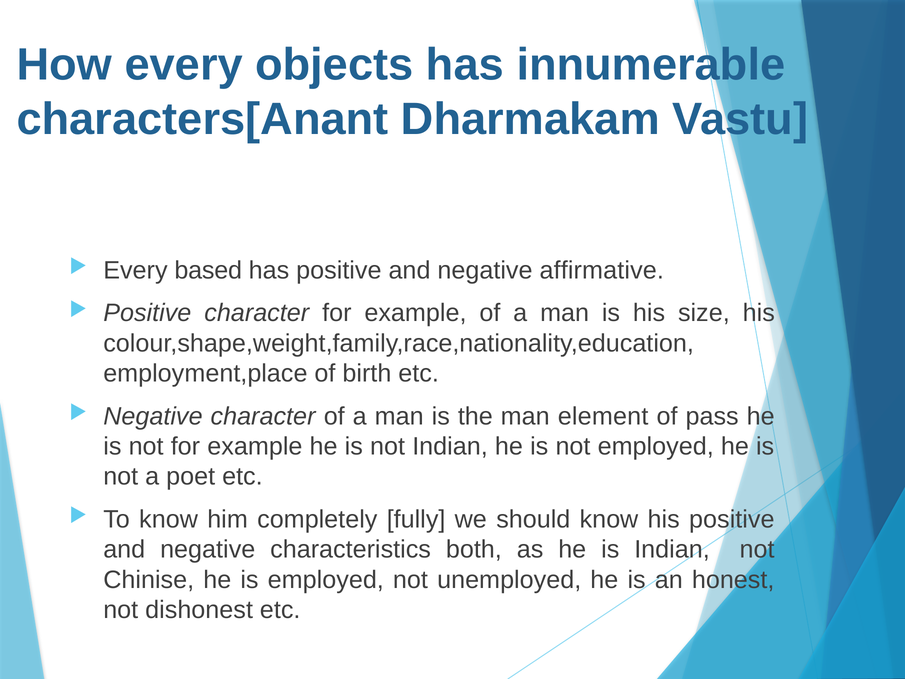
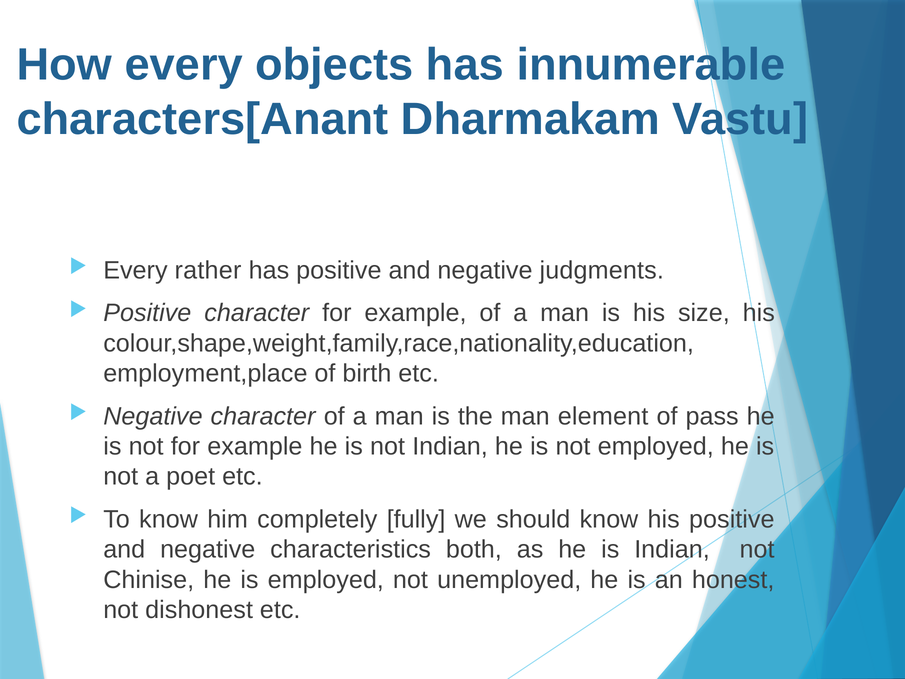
based: based -> rather (208, 270)
affirmative: affirmative -> judgments (602, 270)
